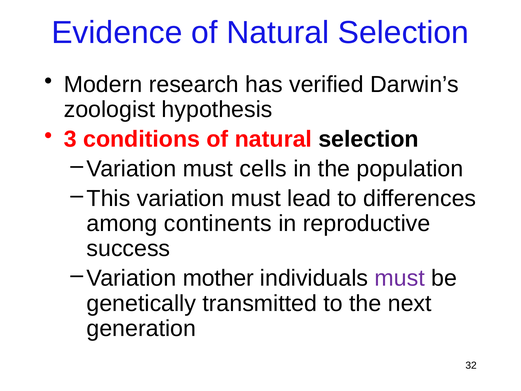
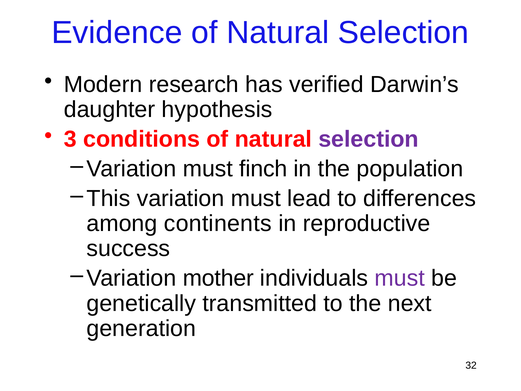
zoologist: zoologist -> daughter (110, 109)
selection colour: black -> purple (369, 139)
cells: cells -> finch (263, 169)
